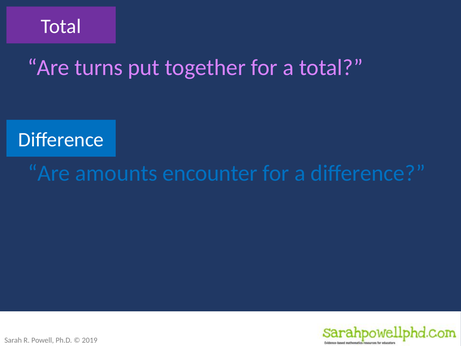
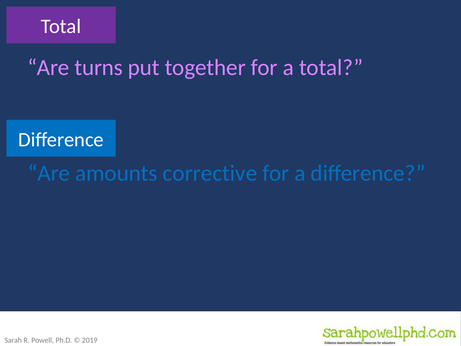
encounter: encounter -> corrective (210, 173)
